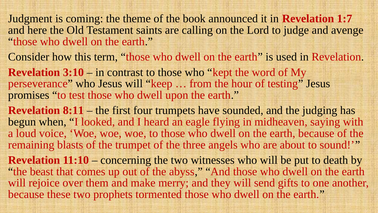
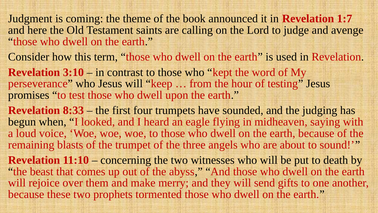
8:11: 8:11 -> 8:33 (73, 110)
